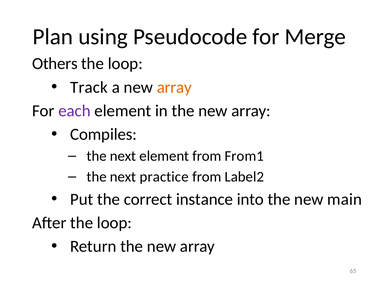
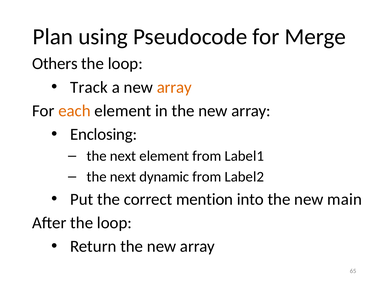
each colour: purple -> orange (74, 111)
Compiles: Compiles -> Enclosing (104, 134)
From1: From1 -> Label1 (244, 156)
practice: practice -> dynamic (164, 177)
instance: instance -> mention (205, 199)
